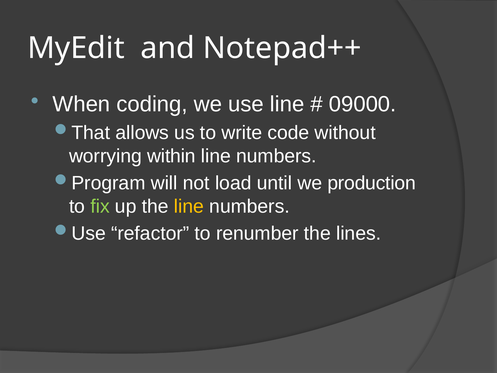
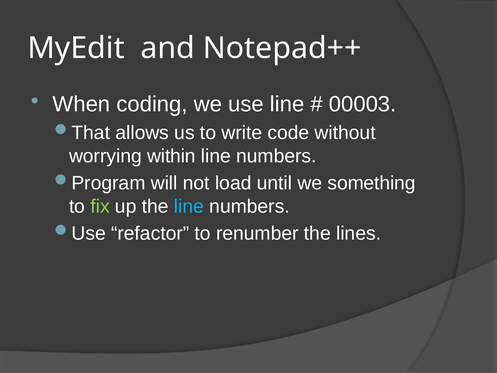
09000: 09000 -> 00003 (363, 104)
production: production -> something (372, 183)
line colour: yellow -> light blue (189, 206)
